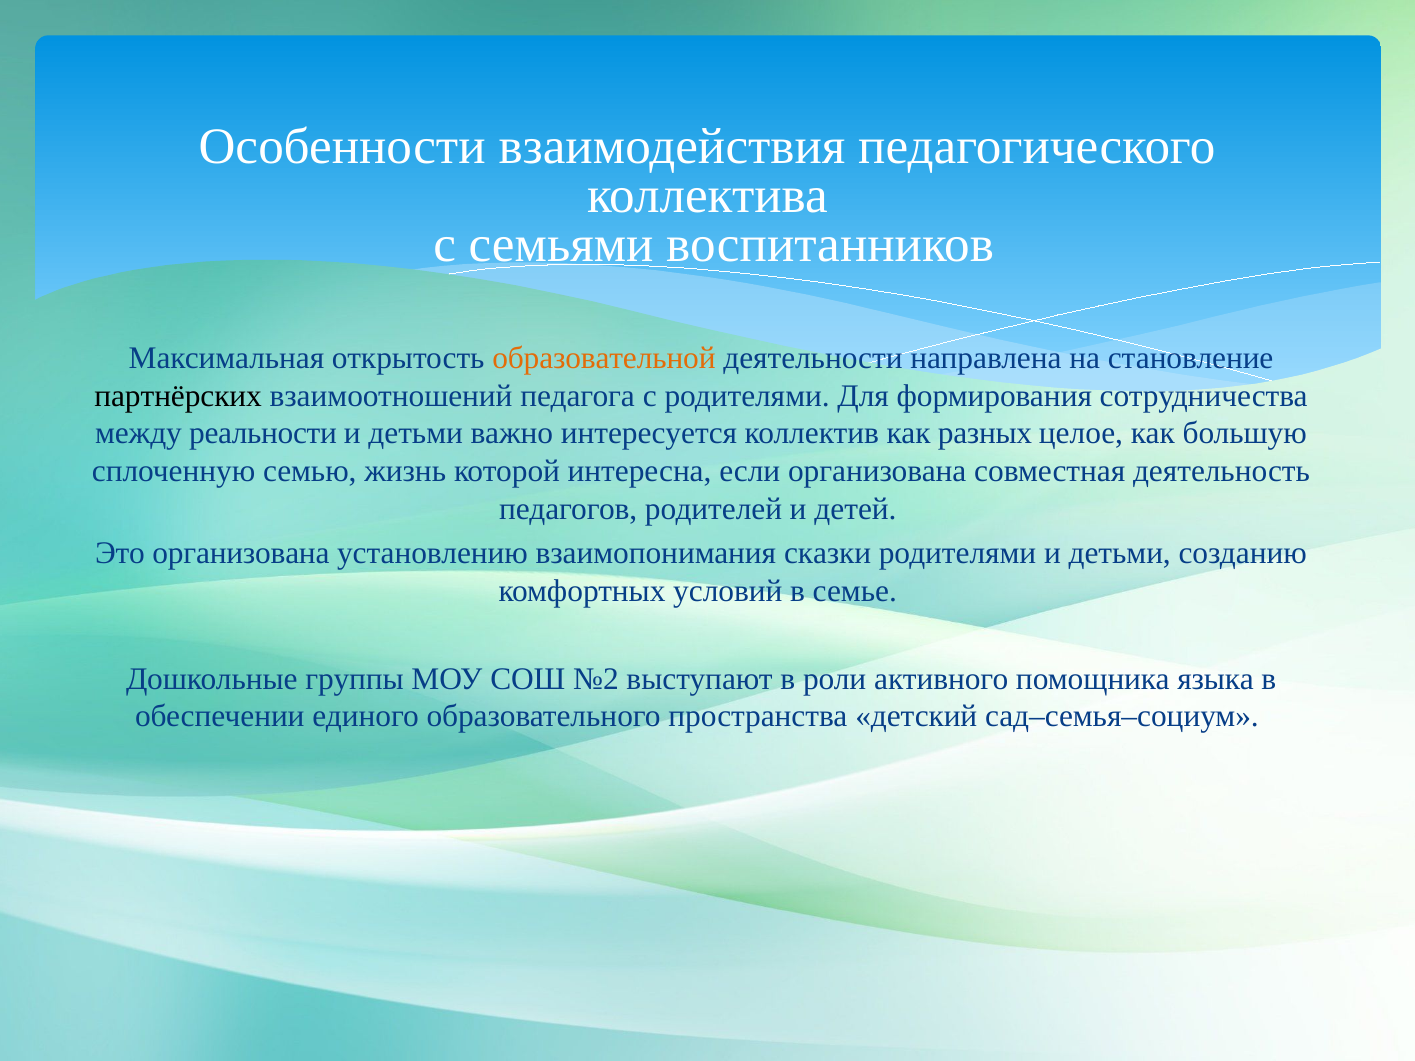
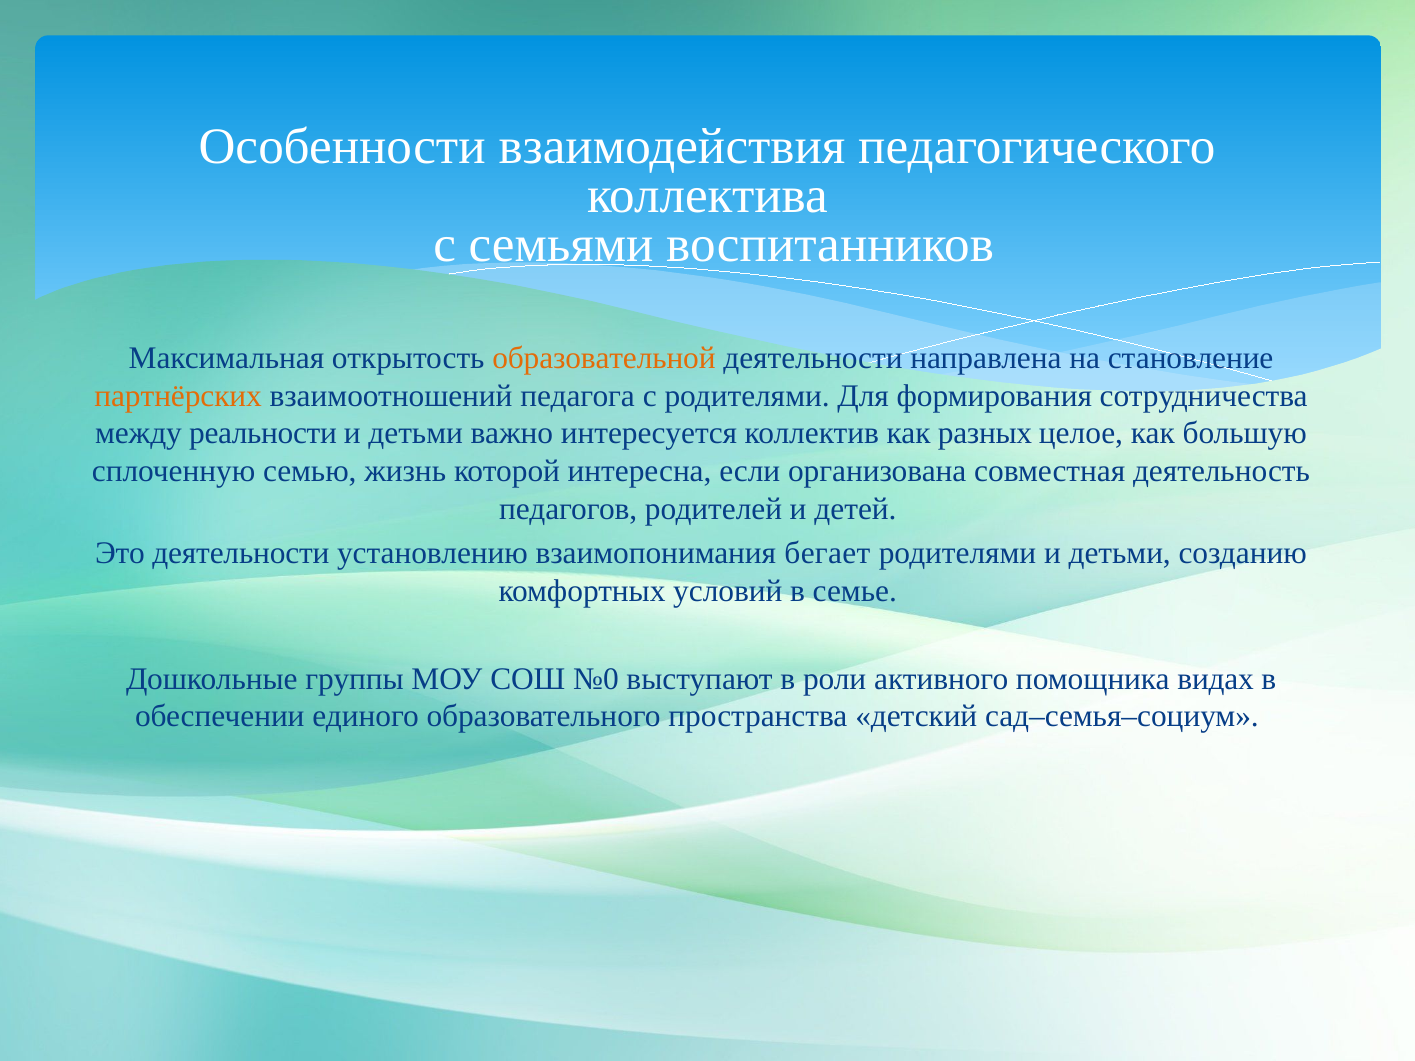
партнёрских colour: black -> orange (178, 396)
Это организована: организована -> деятельности (241, 553)
сказки: сказки -> бегает (827, 553)
№2: №2 -> №0 (596, 679)
языка: языка -> видах (1216, 679)
